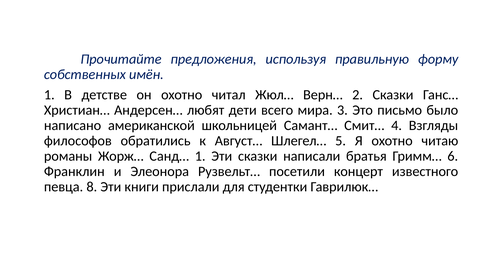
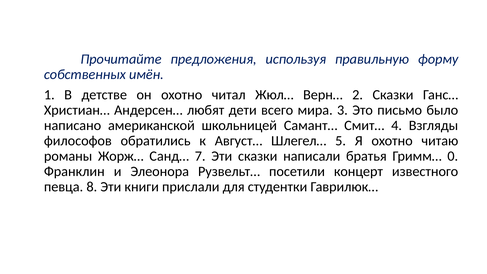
Санд… 1: 1 -> 7 (200, 156)
6: 6 -> 0 (453, 156)
